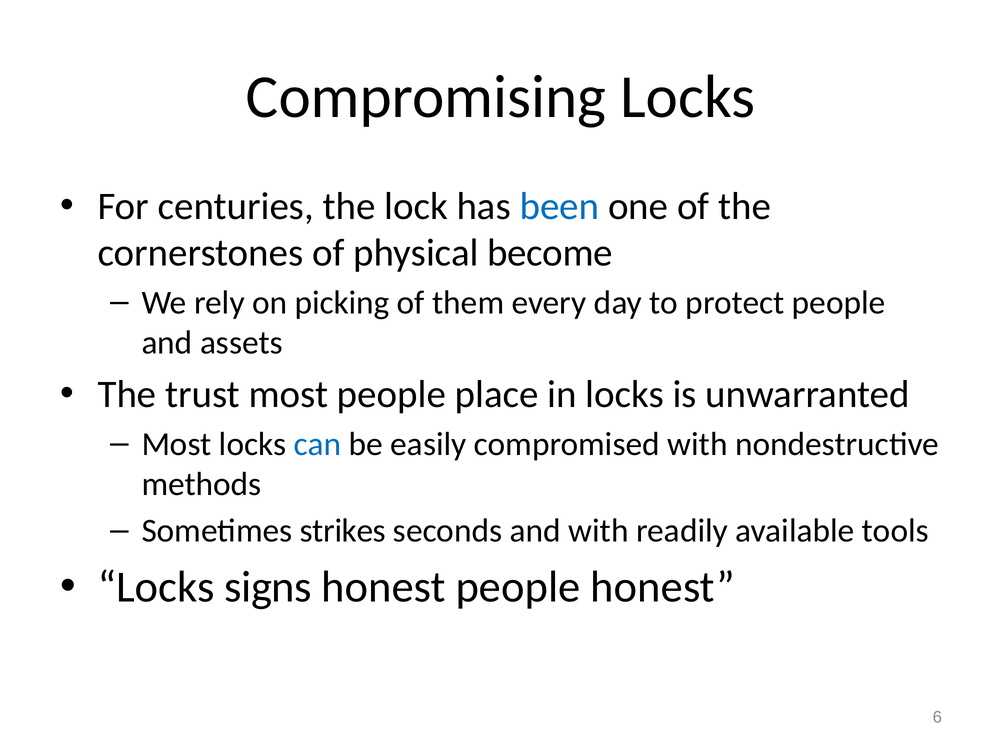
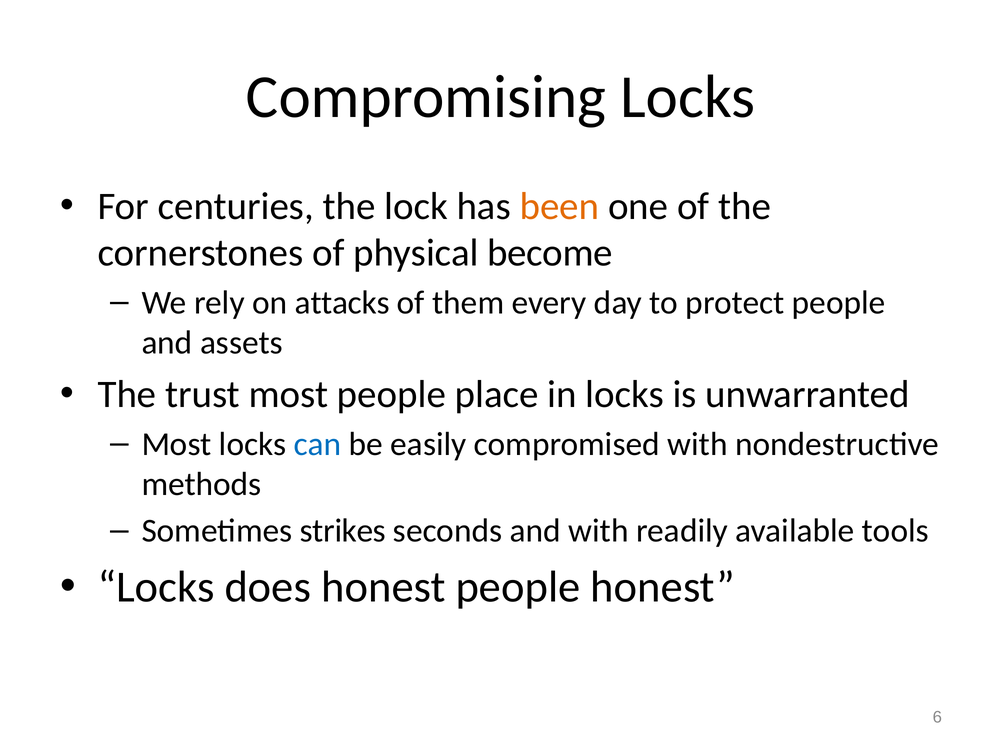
been colour: blue -> orange (559, 206)
picking: picking -> attacks (342, 303)
signs: signs -> does (268, 588)
